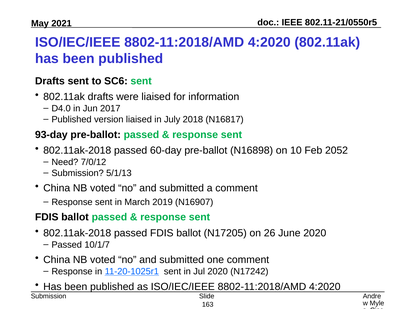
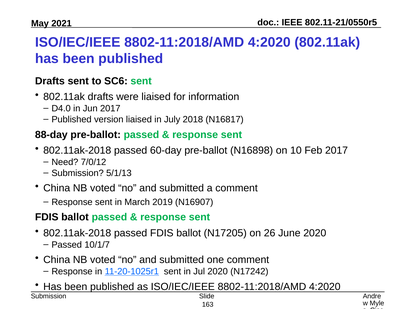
93-day: 93-day -> 88-day (51, 135)
Feb 2052: 2052 -> 2017 (337, 150)
